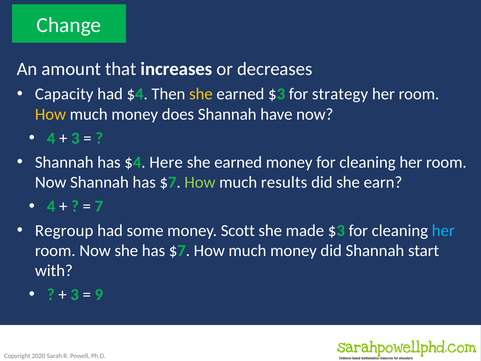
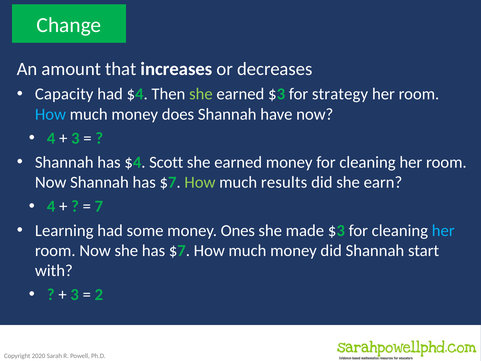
she colour: yellow -> light green (201, 94)
How colour: yellow -> light blue (50, 114)
Here: Here -> Scott (166, 162)
Regroup: Regroup -> Learning (64, 230)
Scott: Scott -> Ones (238, 230)
9: 9 -> 2 (99, 294)
